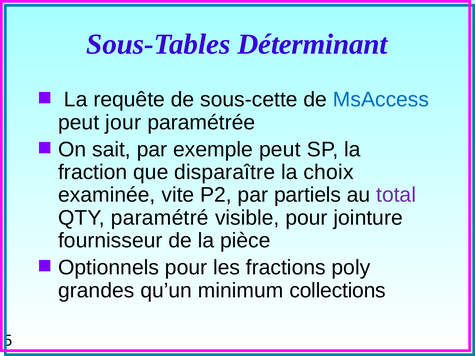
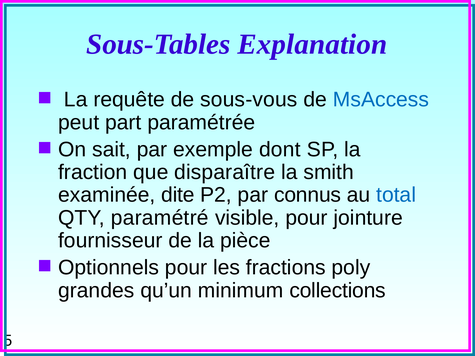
Déterminant: Déterminant -> Explanation (312, 44)
sous-cette: sous-cette -> sous-vous (249, 100)
jour: jour -> part (123, 122)
exemple peut: peut -> dont (280, 150)
choix: choix -> smith (329, 172)
vite: vite -> dite (178, 195)
partiels: partiels -> connus (308, 195)
total colour: purple -> blue (396, 195)
